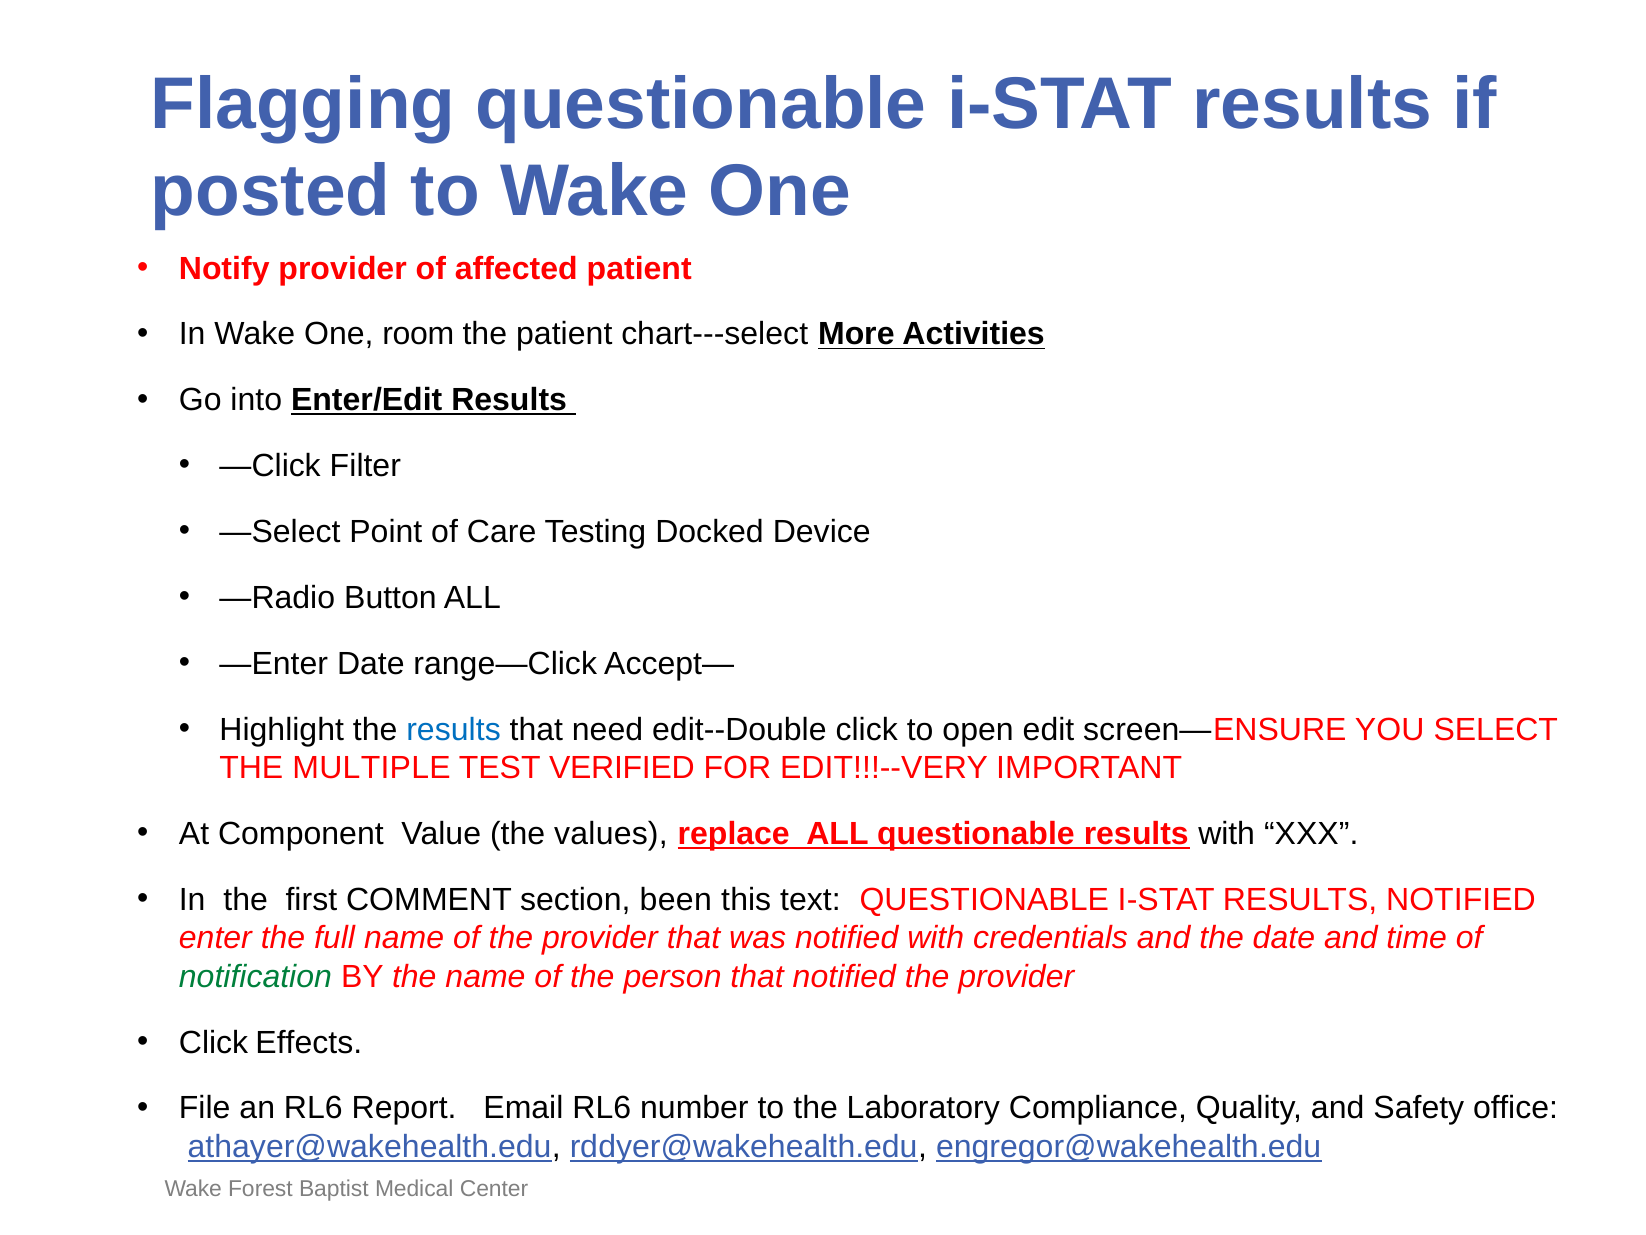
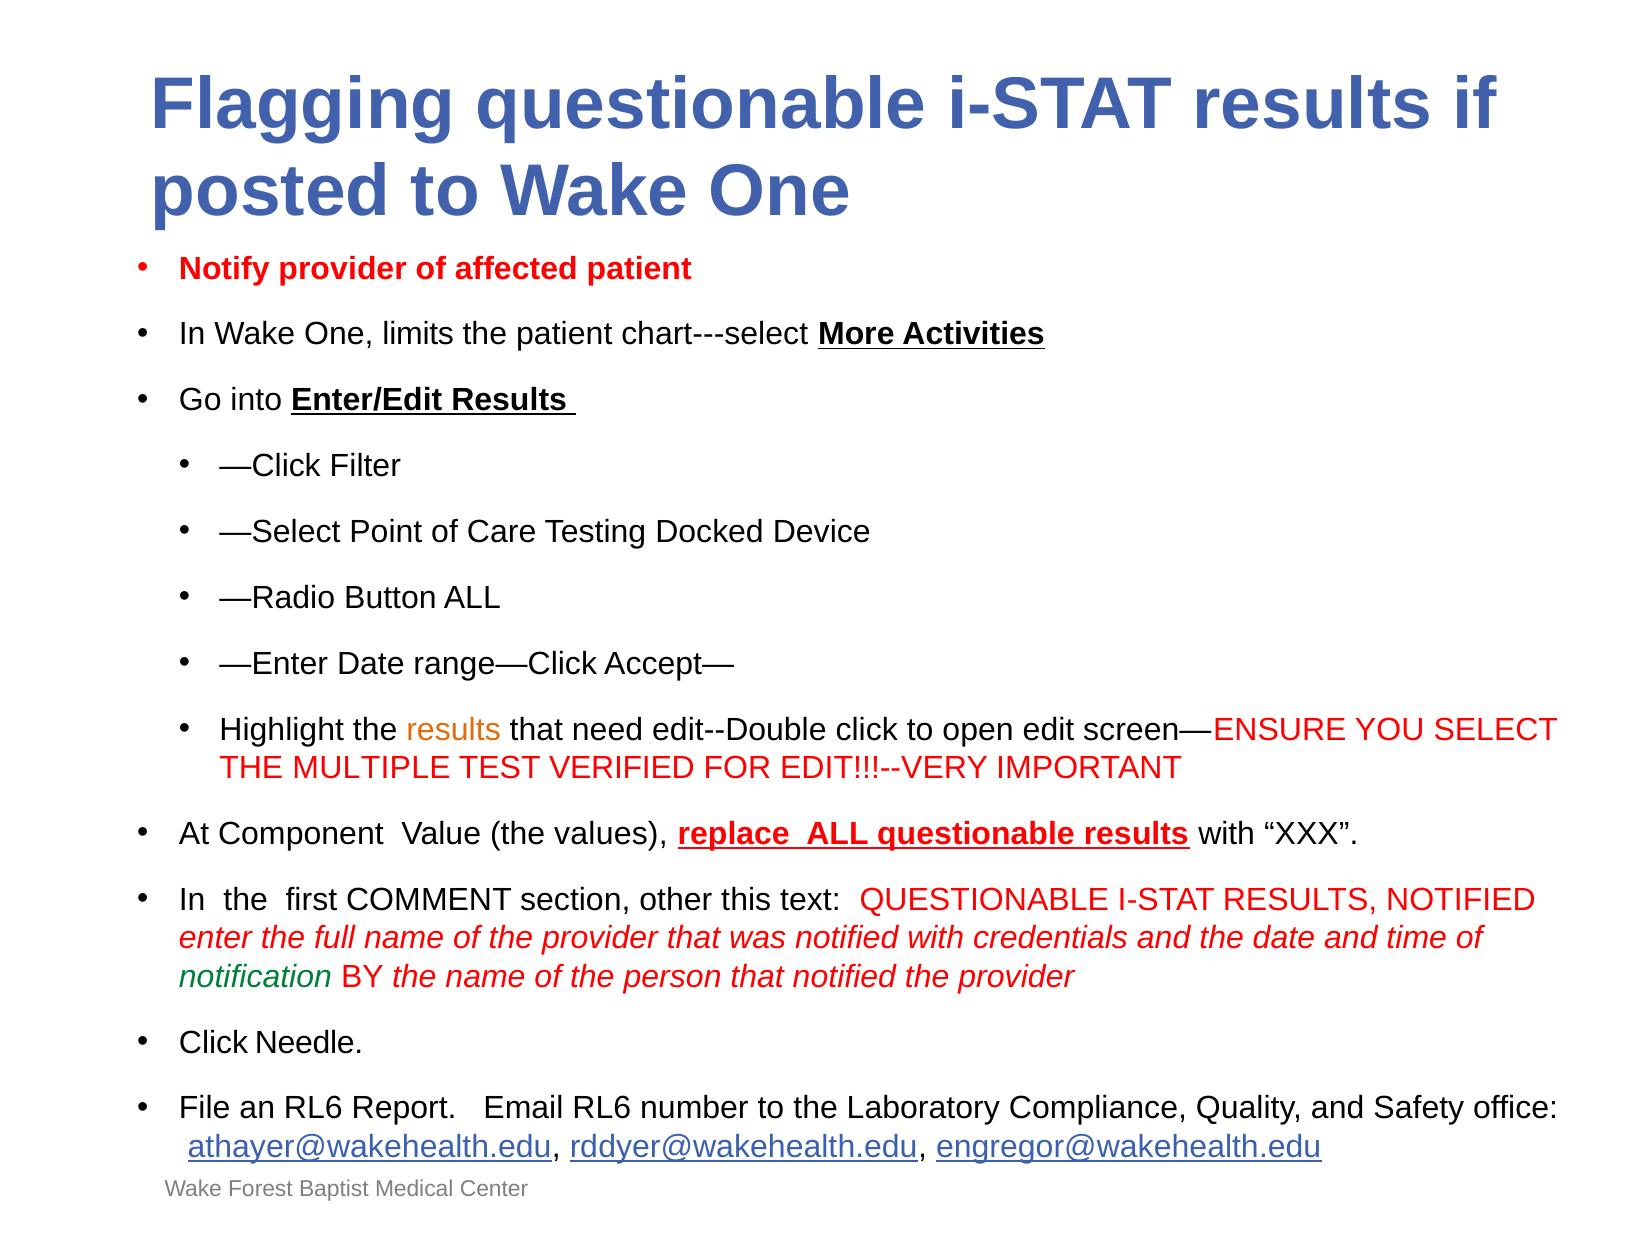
room: room -> limits (418, 334)
results colour: blue -> orange (454, 729)
been: been -> other (676, 899)
Effects: Effects -> Needle (309, 1042)
